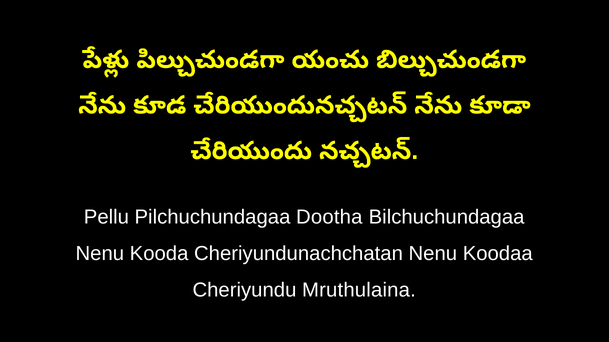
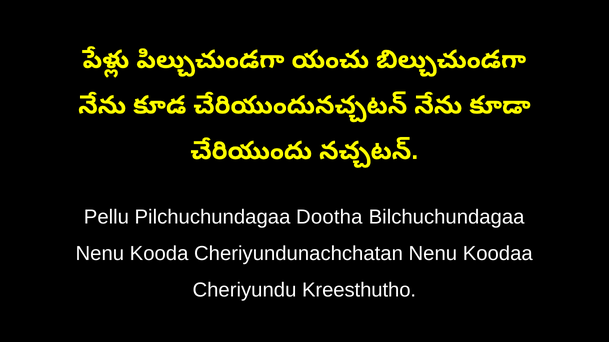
Mruthulaina: Mruthulaina -> Kreesthutho (359, 291)
